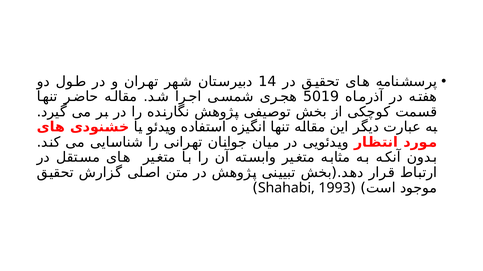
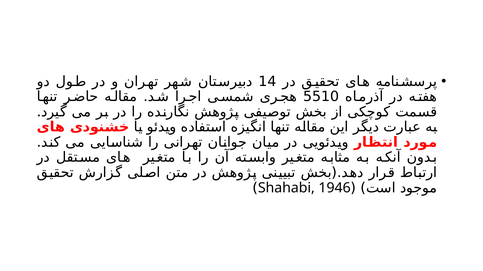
5019: 5019 -> 5510 (321, 97)
1993: 1993 -> 1946 (335, 188)
